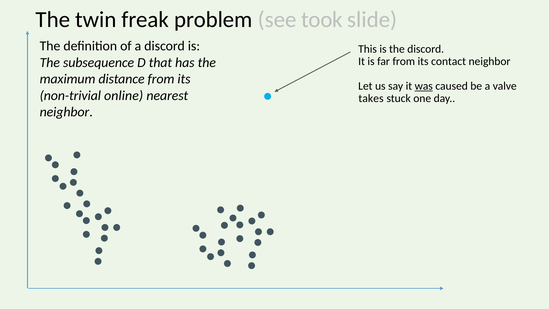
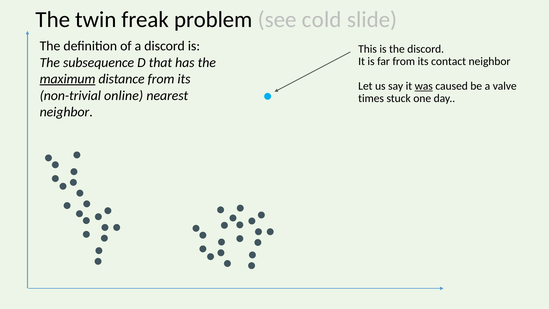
took: took -> cold (322, 19)
maximum underline: none -> present (68, 79)
takes: takes -> times (371, 98)
